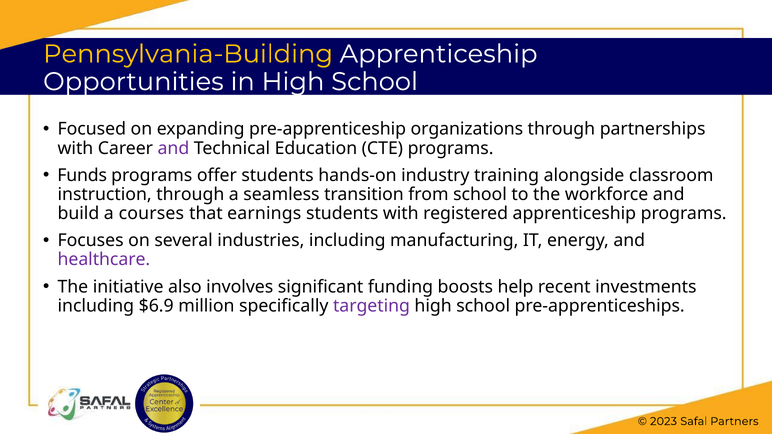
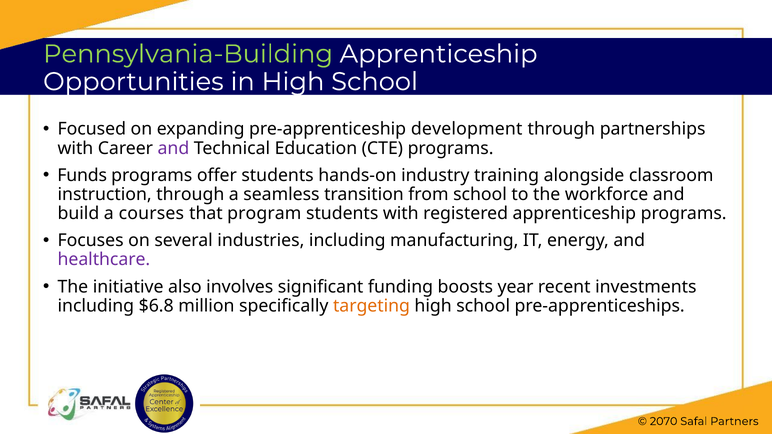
Pennsylvania-Building colour: yellow -> light green (188, 54)
organizations: organizations -> development (467, 129)
earnings: earnings -> program (264, 214)
help: help -> year (516, 287)
$6.9: $6.9 -> $6.8 (156, 306)
targeting colour: purple -> orange (371, 306)
2023: 2023 -> 2070 (664, 422)
